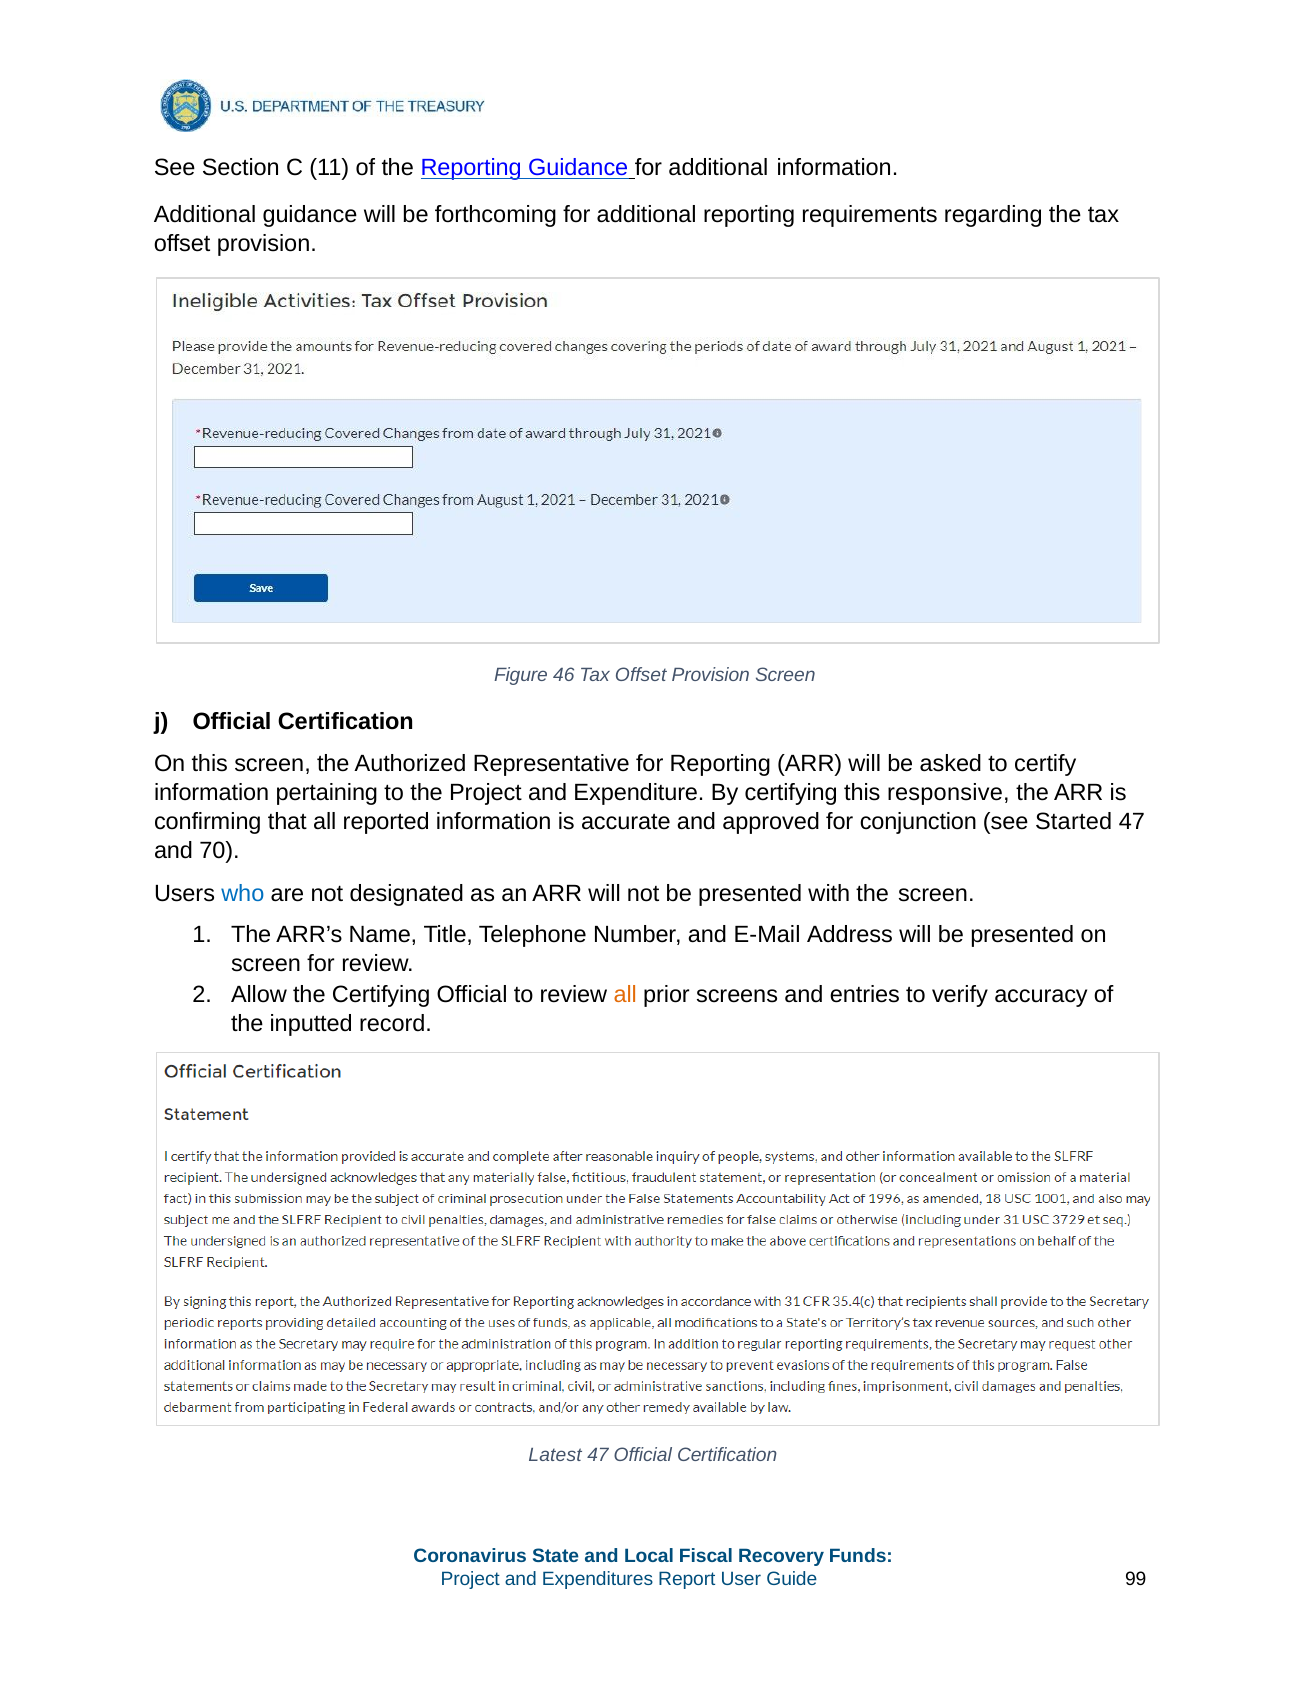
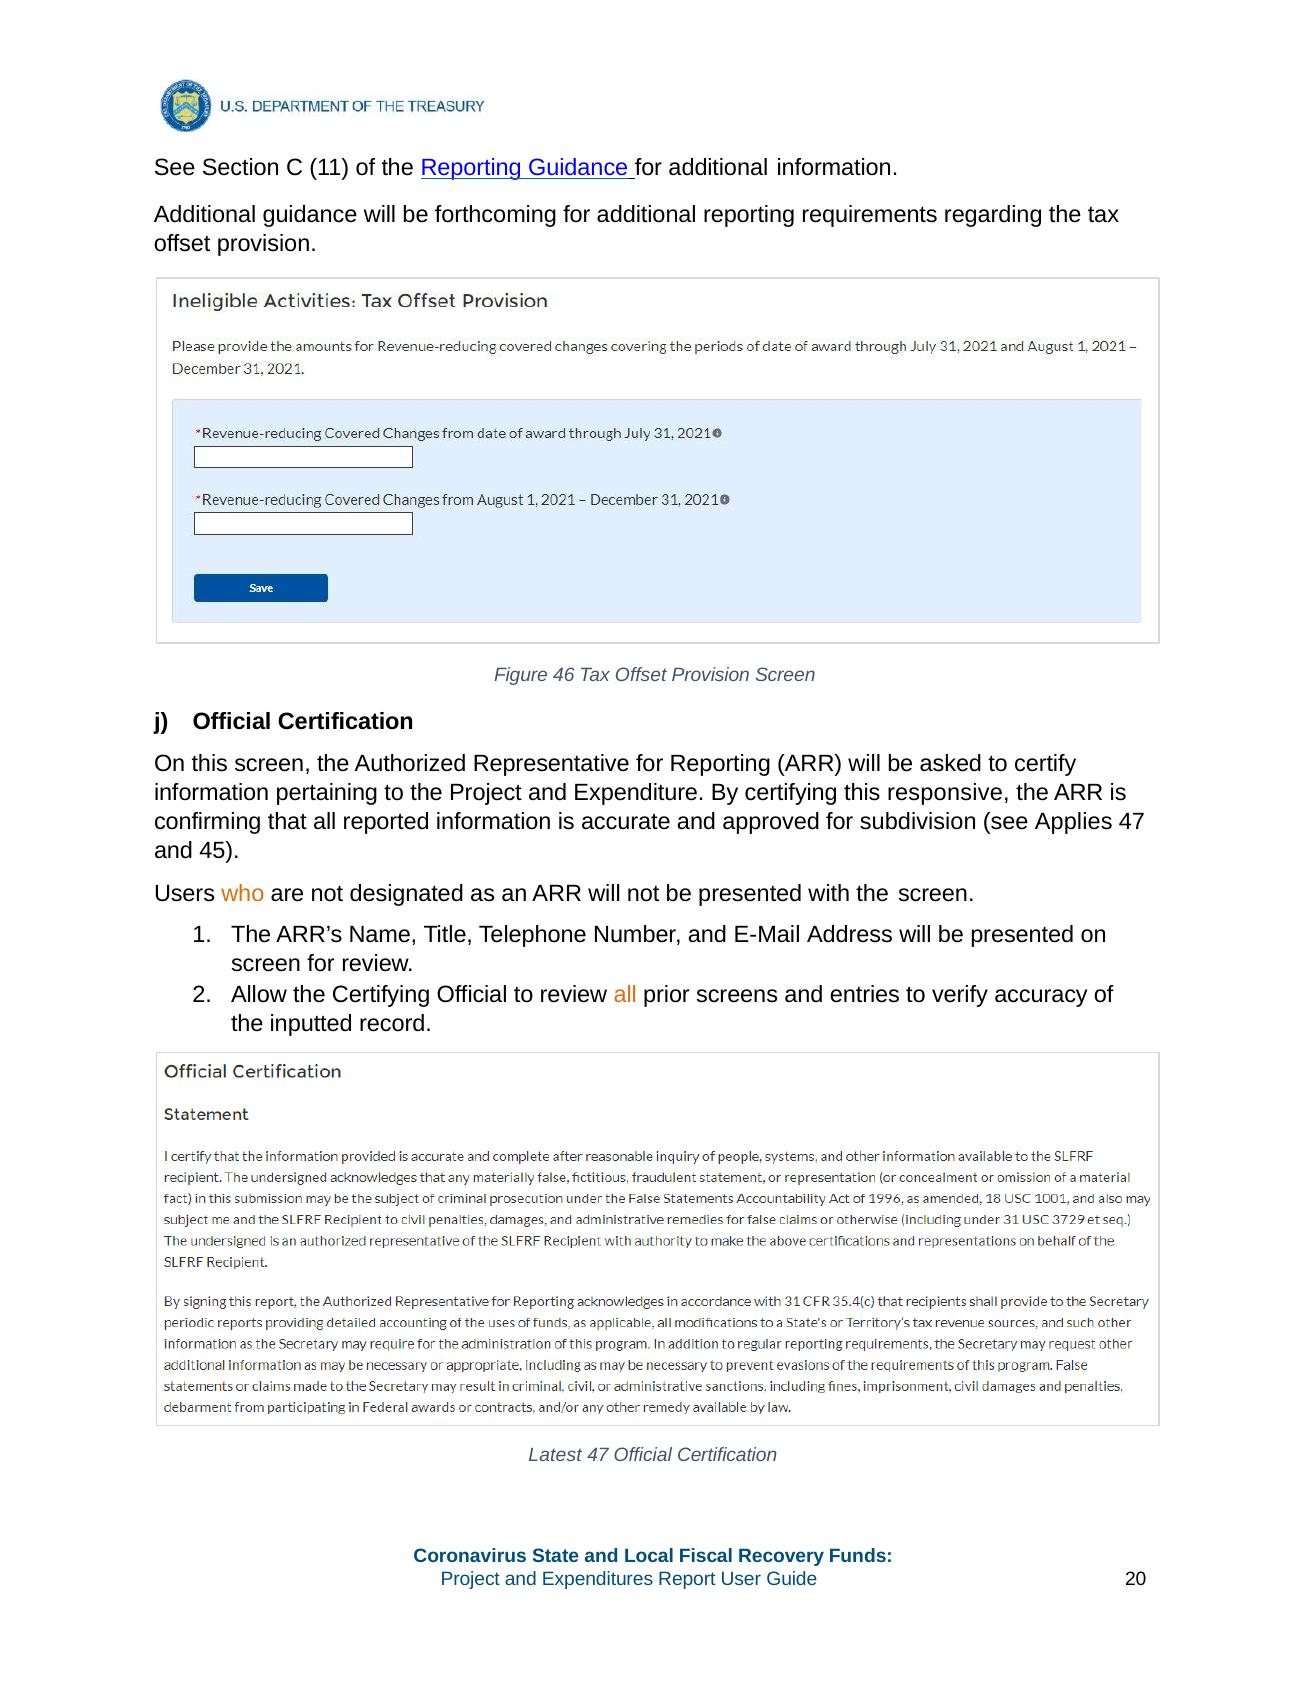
conjunction: conjunction -> subdivision (918, 823)
Started: Started -> Applies (1074, 823)
70: 70 -> 45 (220, 852)
who colour: blue -> orange (243, 894)
99: 99 -> 20 (1136, 1580)
